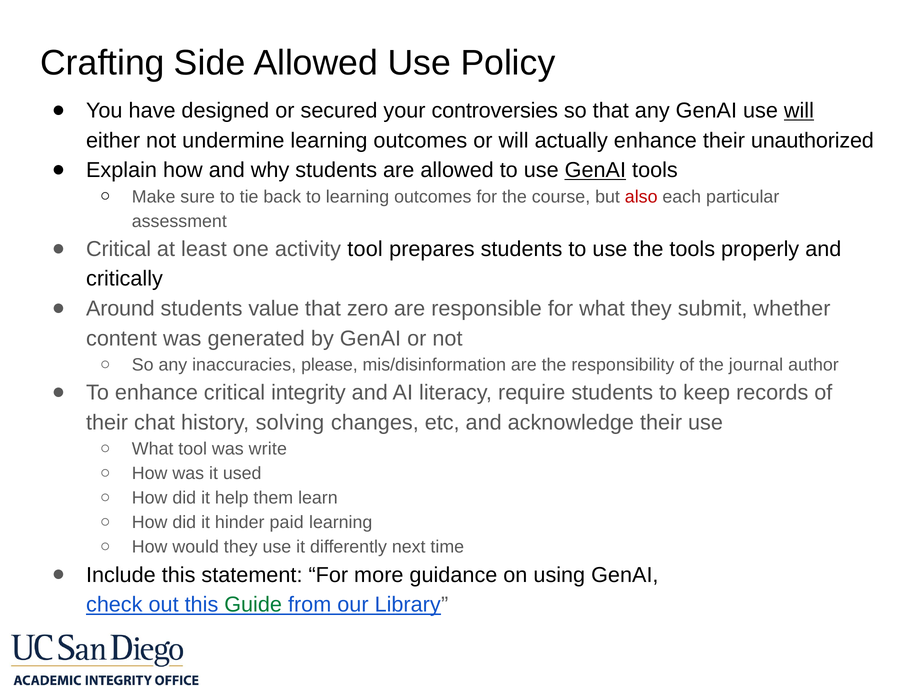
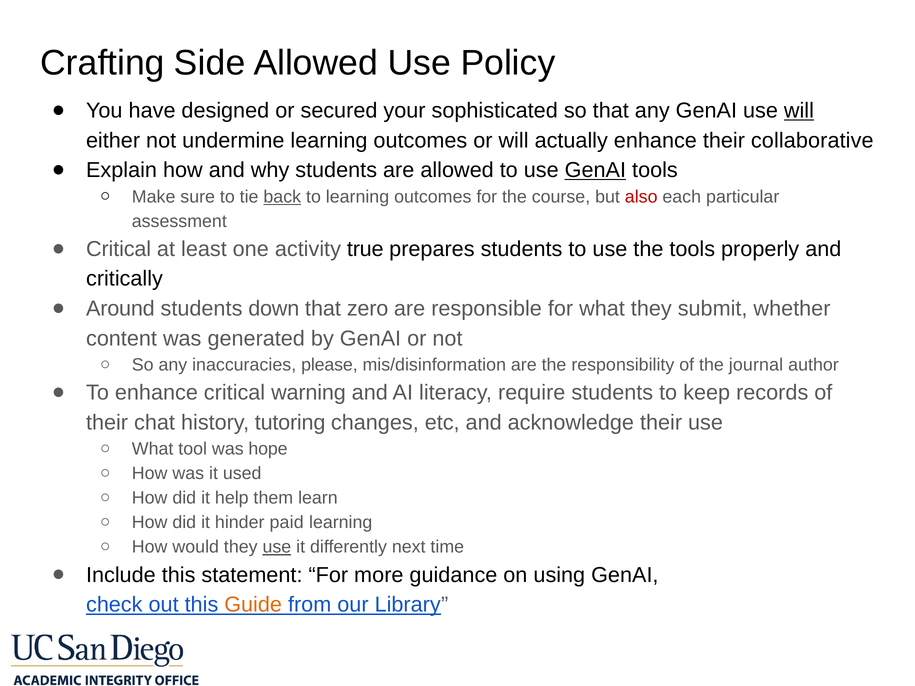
controversies: controversies -> sophisticated (495, 111)
unauthorized: unauthorized -> collaborative (812, 140)
back underline: none -> present (282, 197)
activity tool: tool -> true (365, 249)
value: value -> down (274, 309)
integrity: integrity -> warning (308, 393)
solving: solving -> tutoring (290, 423)
write: write -> hope (268, 449)
use underline: none -> present (277, 547)
Guide colour: green -> orange (253, 605)
